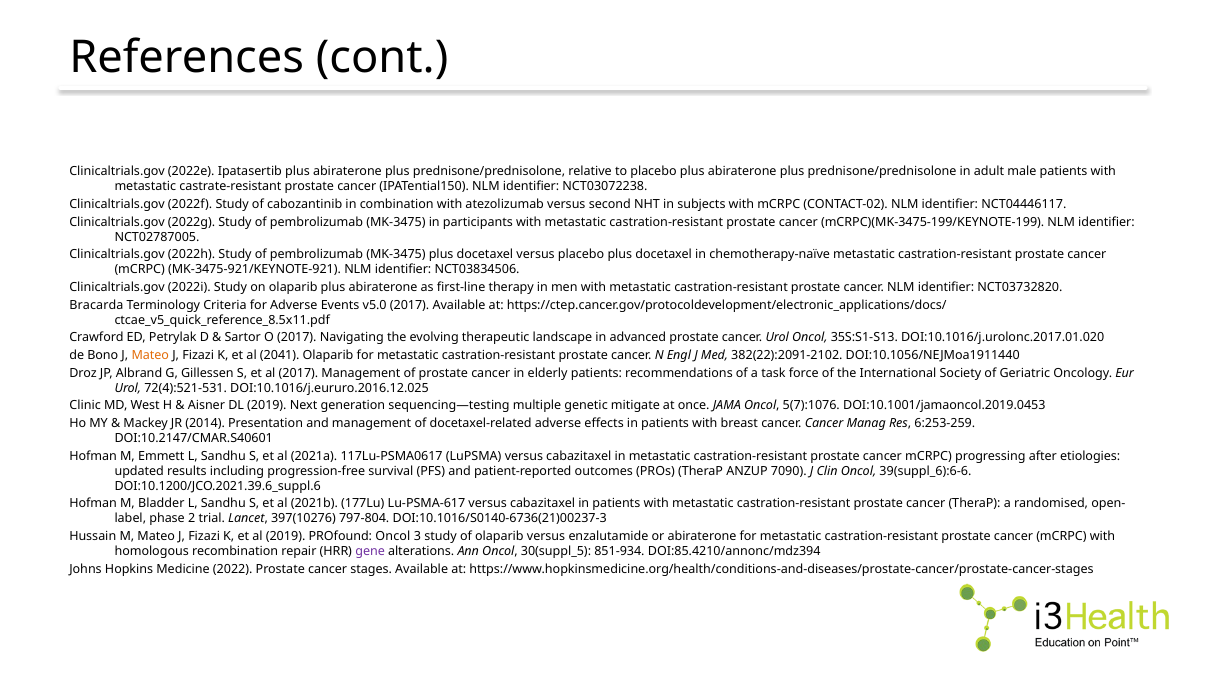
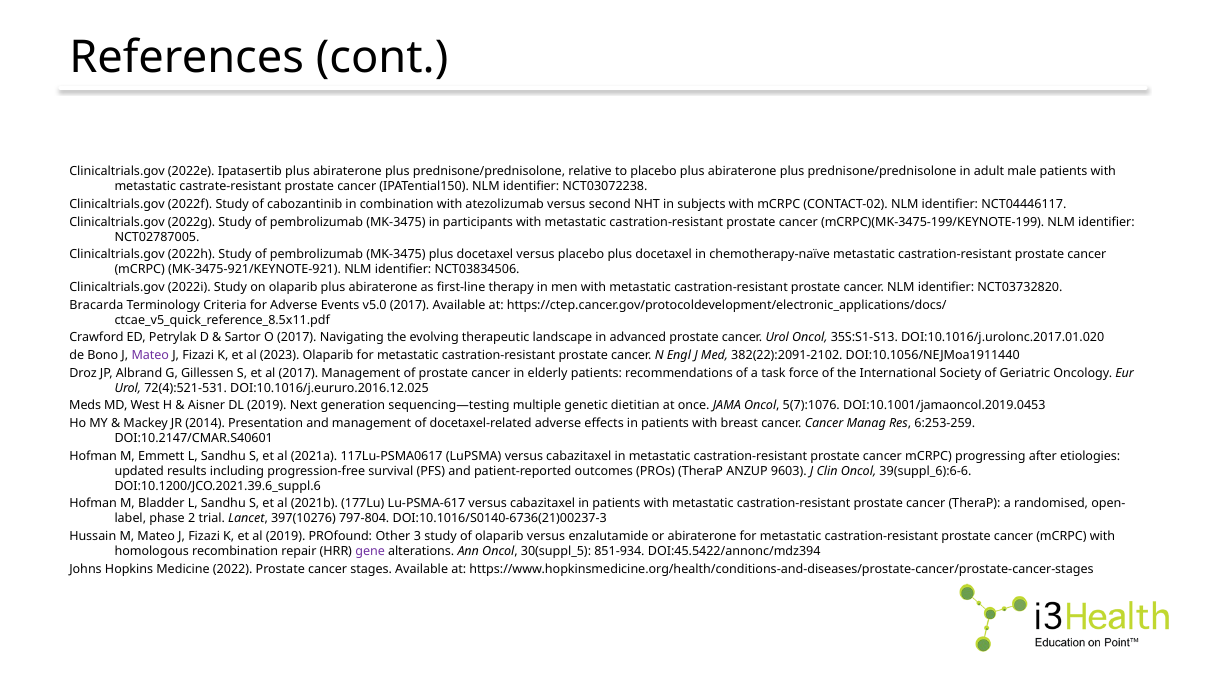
Mateo colour: orange -> purple (150, 355)
2041: 2041 -> 2023 (280, 355)
Clinic: Clinic -> Meds (85, 406)
mitigate: mitigate -> dietitian (635, 406)
7090: 7090 -> 9603 (789, 471)
PROfound Oncol: Oncol -> Other (393, 537)
DOI:85.4210/annonc/mdz394: DOI:85.4210/annonc/mdz394 -> DOI:45.5422/annonc/mdz394 (734, 552)
